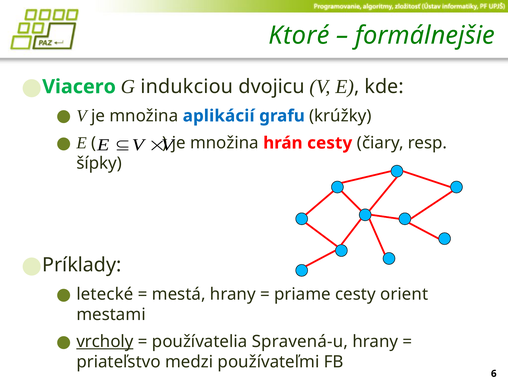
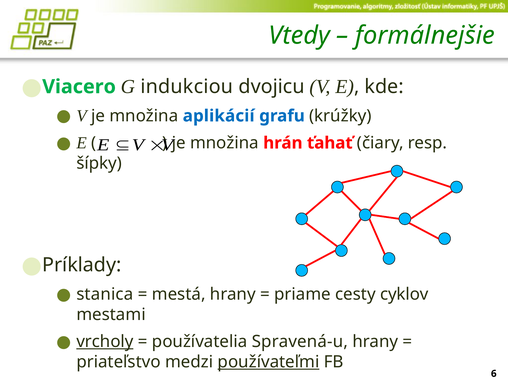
Ktoré: Ktoré -> Vtedy (299, 36)
hrán cesty: cesty -> ťahať (330, 143)
letecké: letecké -> stanica (105, 294)
orient: orient -> cyklov (404, 294)
používateľmi underline: none -> present (269, 362)
